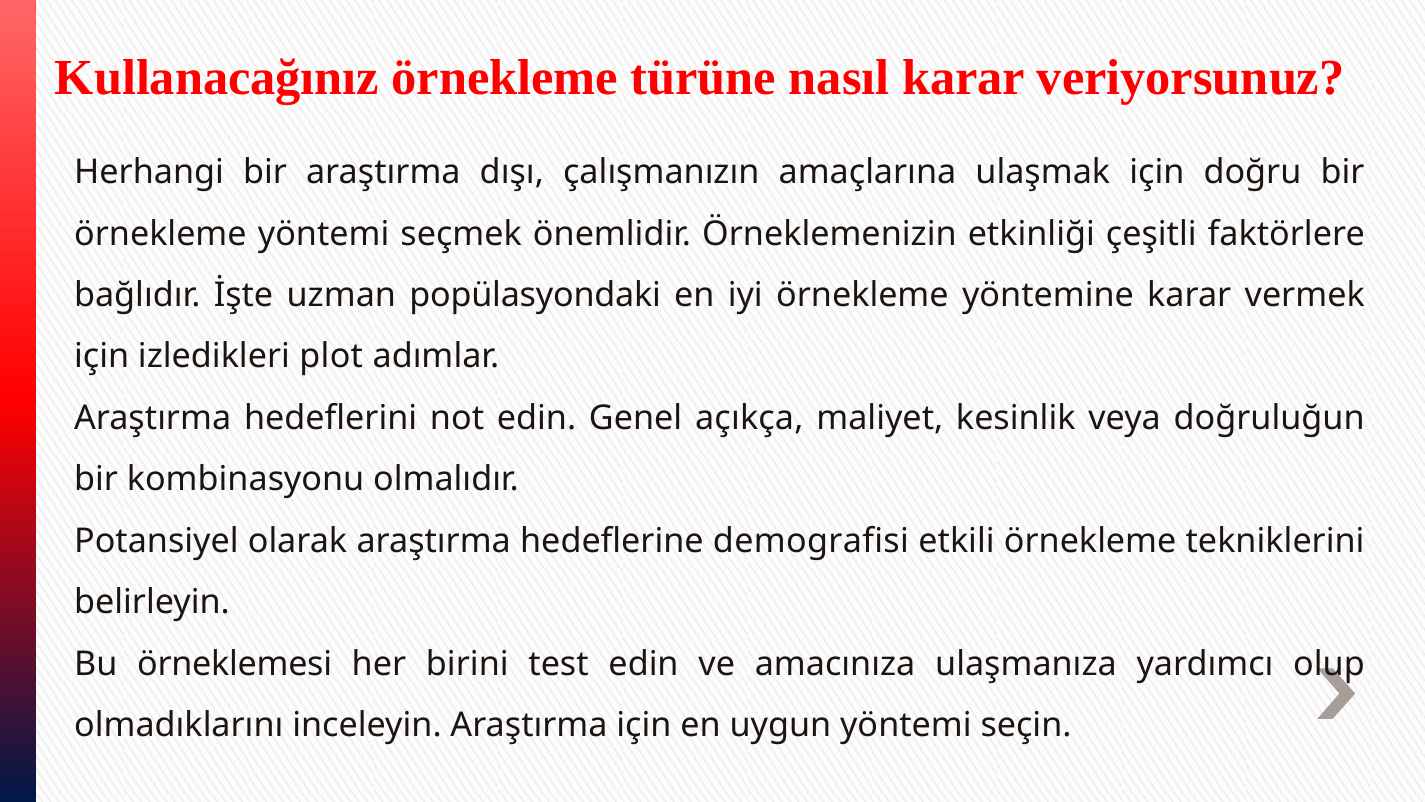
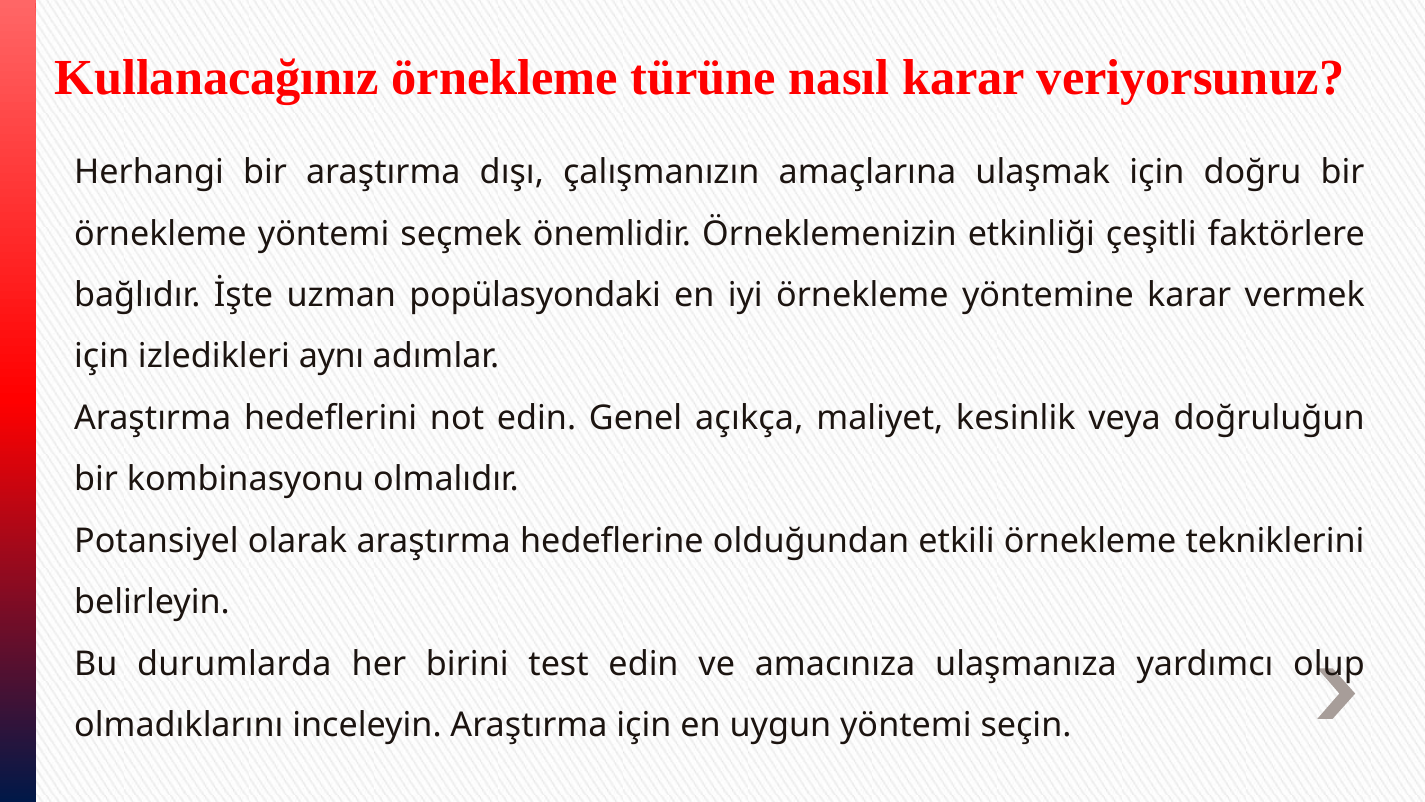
plot: plot -> aynı (332, 357)
demografisi: demografisi -> olduğundan (811, 541)
örneklemesi: örneklemesi -> durumlarda (234, 663)
